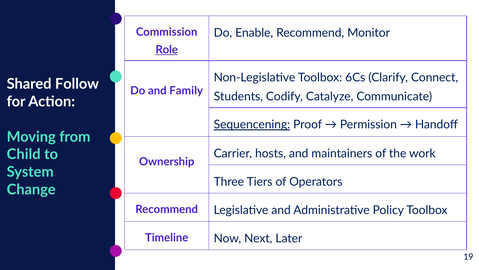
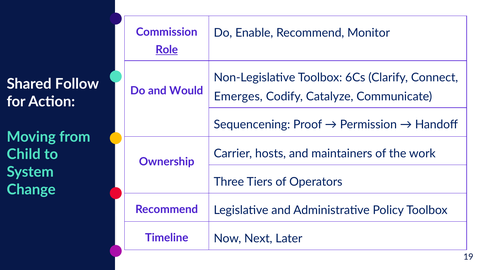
Family: Family -> Would (186, 90)
Students: Students -> Emerges (238, 96)
Sequencening underline: present -> none (252, 124)
